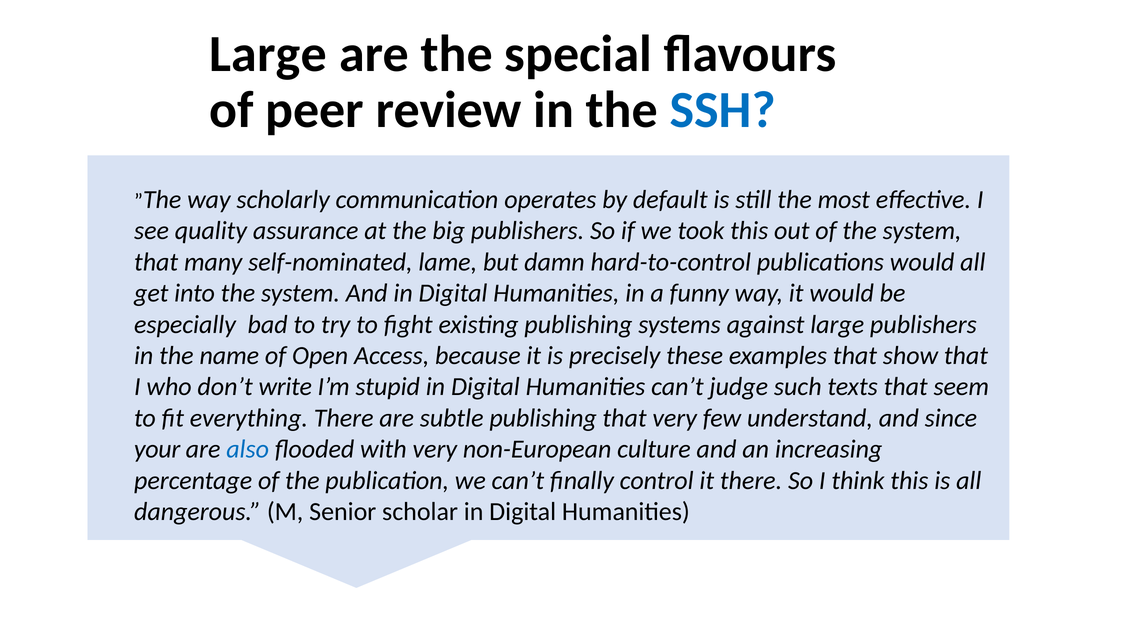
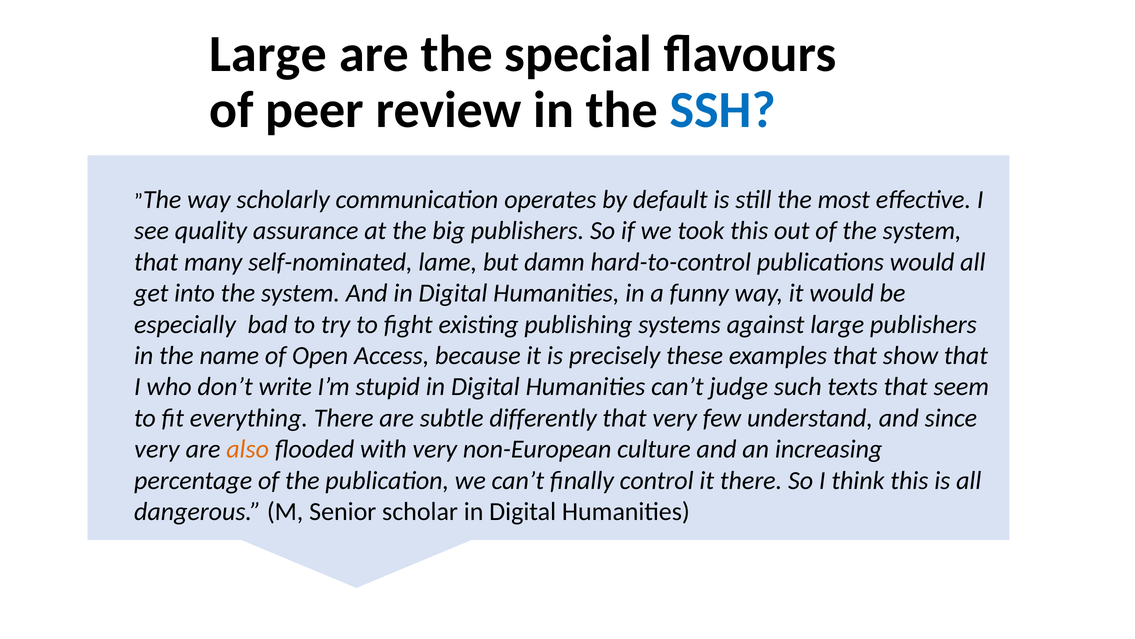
subtle publishing: publishing -> differently (543, 418)
your: your -> very (157, 449)
also colour: blue -> orange (248, 449)
